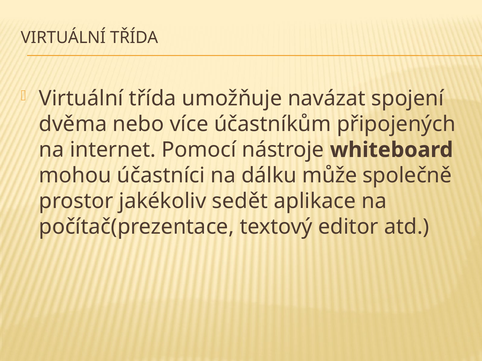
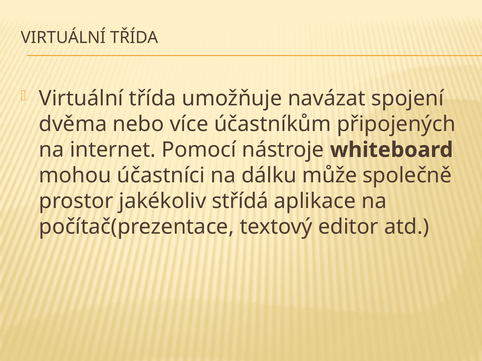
sedět: sedět -> střídá (240, 201)
